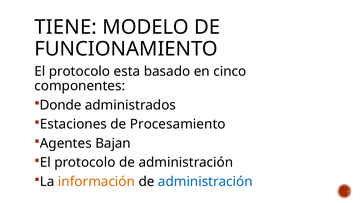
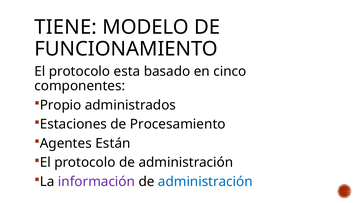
Donde: Donde -> Propio (61, 105)
Bajan: Bajan -> Están (113, 143)
información colour: orange -> purple (97, 182)
